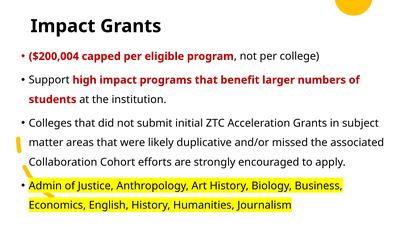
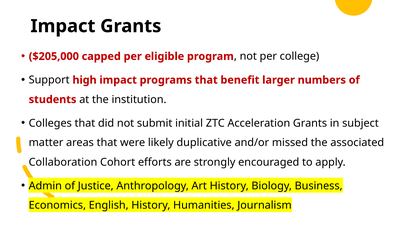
$200,004: $200,004 -> $205,000 (54, 56)
